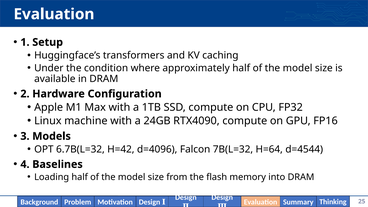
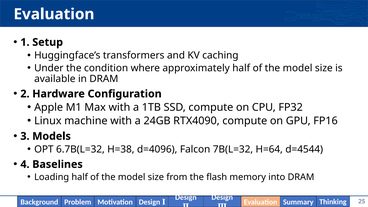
H=42: H=42 -> H=38 (121, 149)
